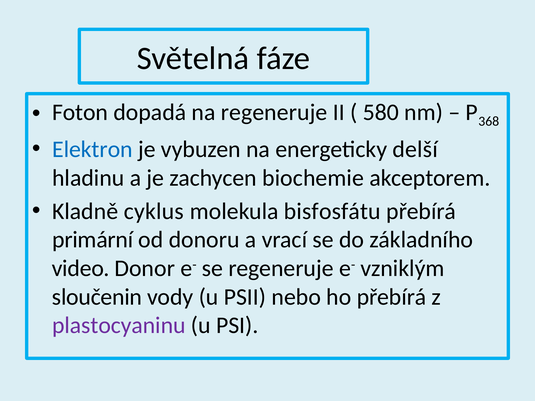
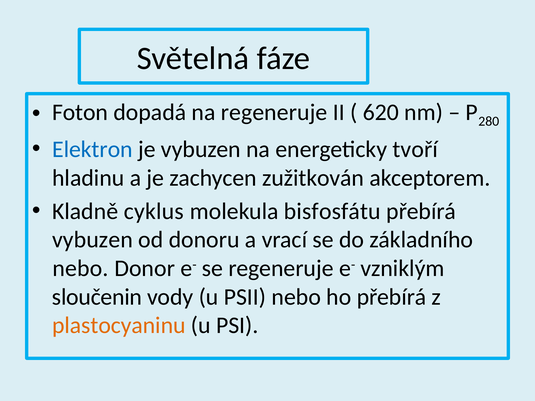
580: 580 -> 620 (381, 112)
368: 368 -> 280 (489, 121)
delší: delší -> tvoří (415, 149)
biochemie: biochemie -> zužitkován (313, 178)
primární: primární -> vybuzen (93, 240)
video: video -> nebo (80, 268)
plastocyaninu colour: purple -> orange (119, 326)
